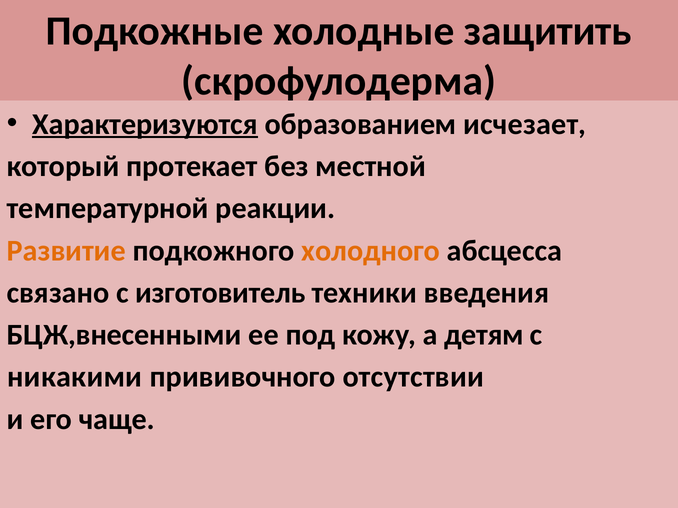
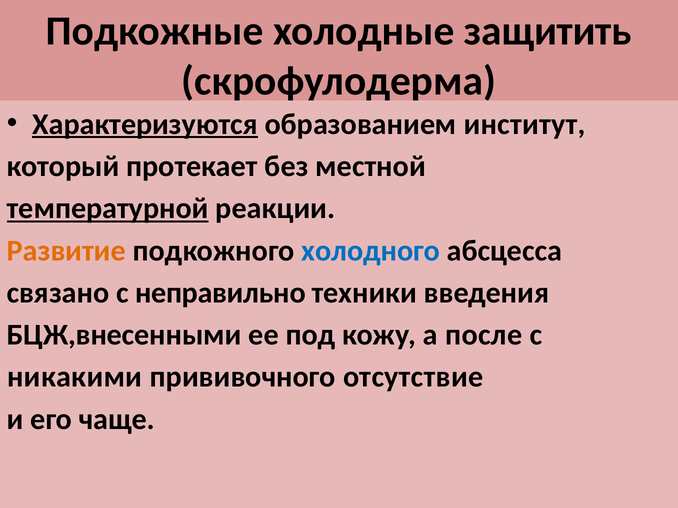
исчезает: исчезает -> институт (525, 124)
температурной underline: none -> present (108, 209)
холодного colour: orange -> blue (371, 251)
изготовитель: изготовитель -> неправильно (220, 293)
детям: детям -> после (484, 335)
отсутствии: отсутствии -> отсутствие (413, 377)
